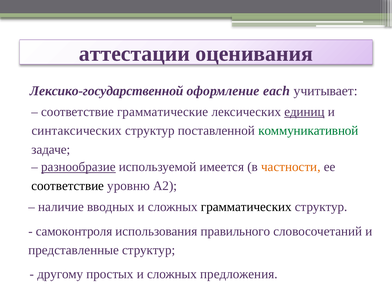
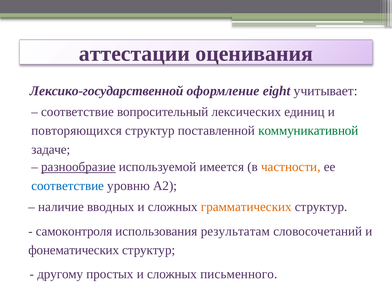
each: each -> eight (277, 91)
грамматические: грамматические -> вопросительный (163, 112)
единиц underline: present -> none (304, 112)
синтаксических: синтаксических -> повторяющихся (77, 131)
соответствие colour: black -> blue (68, 186)
грамматических colour: black -> orange (246, 207)
правильного: правильного -> результатам (235, 231)
представленные: представленные -> фонематических (74, 250)
предложения: предложения -> письменного (239, 274)
